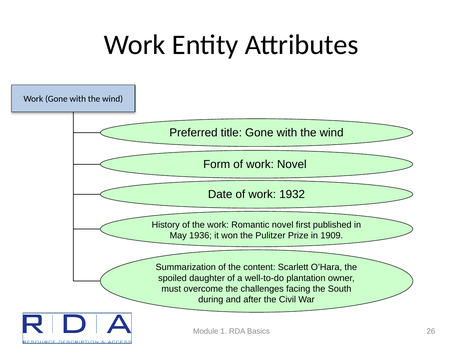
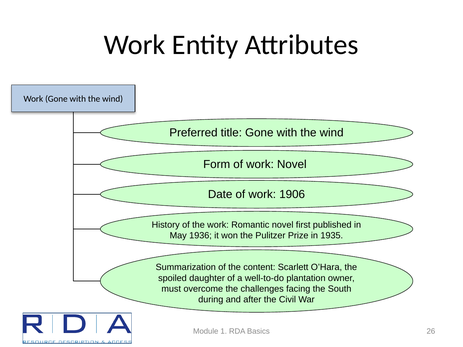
1932: 1932 -> 1906 (292, 195)
1909: 1909 -> 1935 (332, 236)
